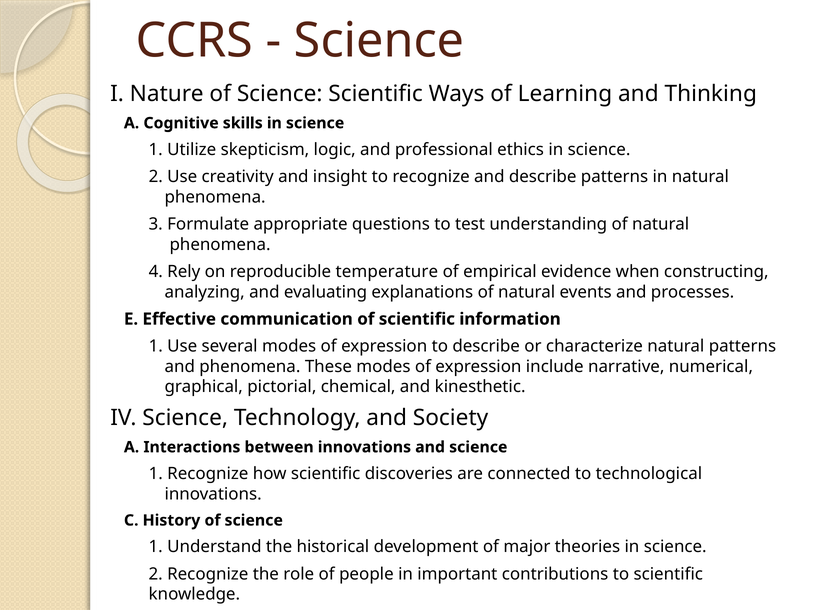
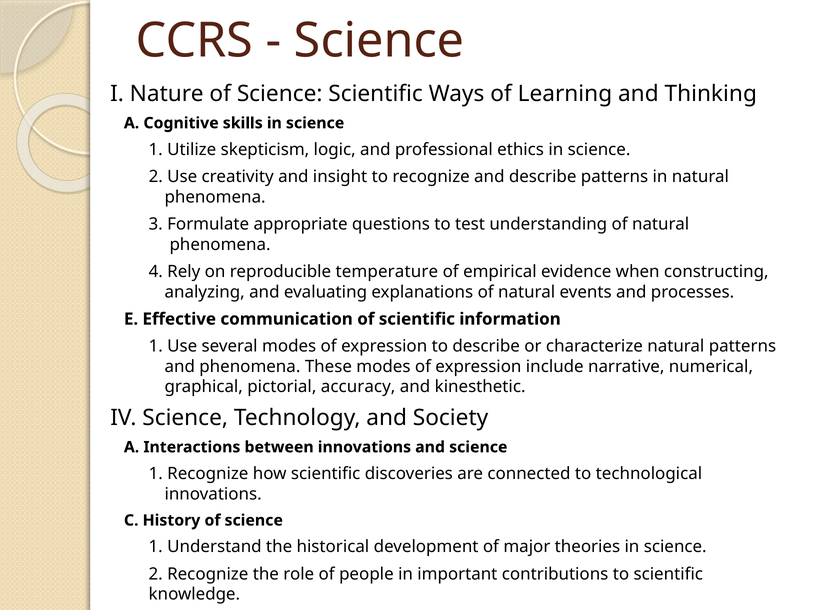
chemical: chemical -> accuracy (358, 387)
